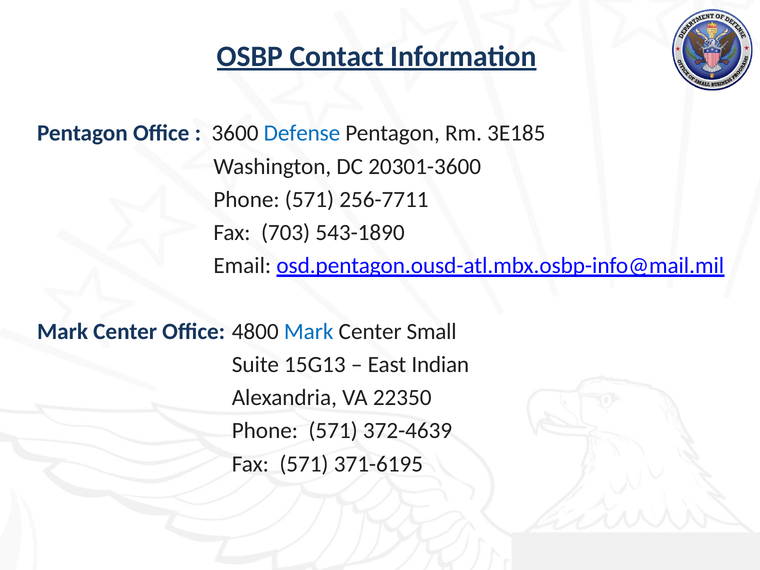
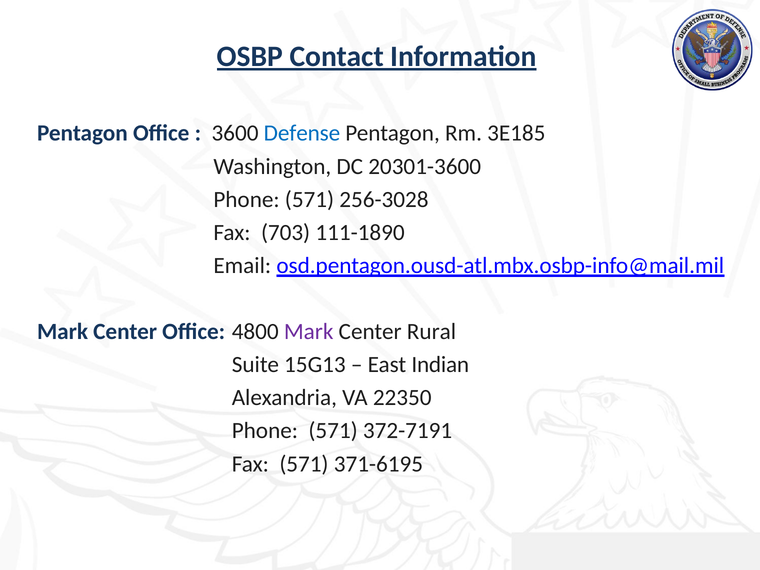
256-7711: 256-7711 -> 256-3028 (384, 200)
543-1890: 543-1890 -> 111-1890 (360, 233)
Mark colour: blue -> purple (309, 331)
Small: Small -> Rural (432, 331)
372-4639: 372-4639 -> 372-7191 (408, 431)
